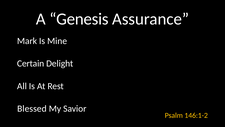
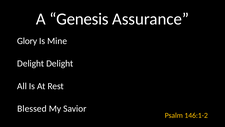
Mark: Mark -> Glory (27, 41)
Certain: Certain -> Delight (31, 63)
